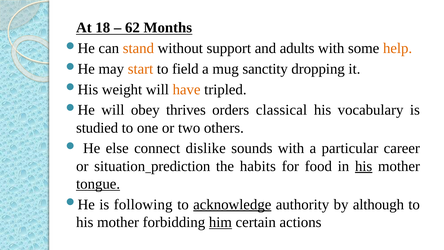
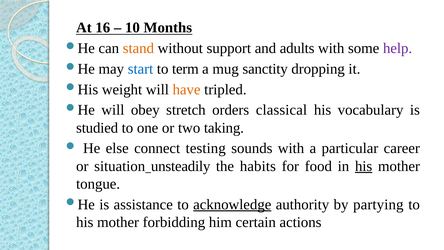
18: 18 -> 16 (103, 28)
62: 62 -> 10 (132, 28)
help colour: orange -> purple (398, 48)
start colour: orange -> blue (140, 69)
field: field -> term (185, 69)
thrives: thrives -> stretch (186, 110)
others: others -> taking (224, 128)
dislike: dislike -> testing (206, 148)
prediction: prediction -> unsteadily (181, 166)
tongue underline: present -> none (98, 184)
following: following -> assistance (143, 204)
although: although -> partying (378, 204)
him underline: present -> none (220, 222)
